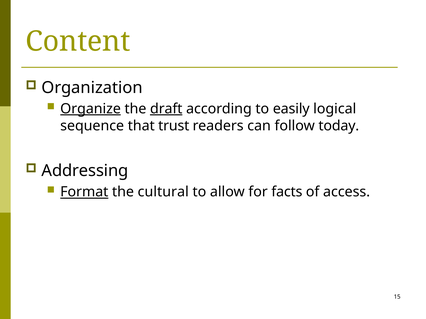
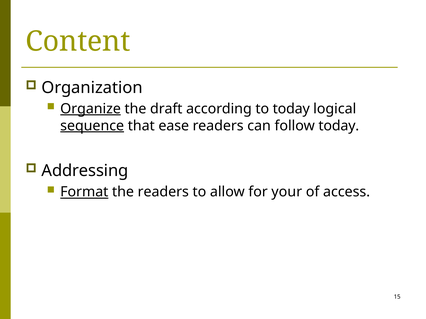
draft underline: present -> none (166, 109)
to easily: easily -> today (291, 109)
sequence underline: none -> present (92, 126)
trust: trust -> ease (174, 126)
the cultural: cultural -> readers (163, 192)
facts: facts -> your (287, 192)
